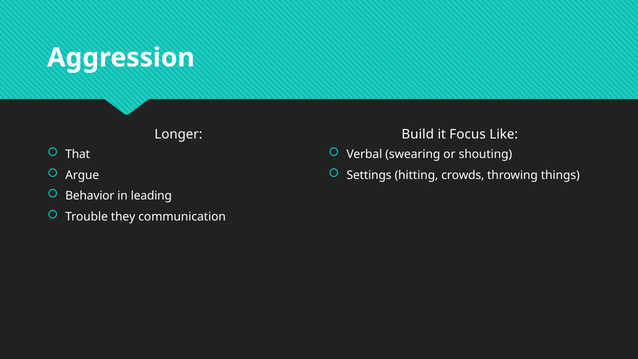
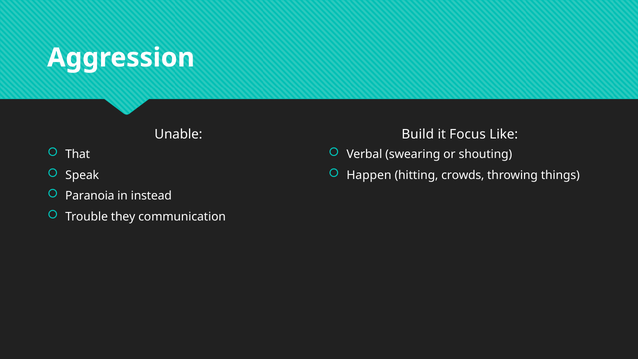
Longer: Longer -> Unable (178, 135)
Argue: Argue -> Speak (82, 175)
Settings: Settings -> Happen (369, 175)
Behavior: Behavior -> Paranoia (90, 196)
leading: leading -> instead (151, 196)
